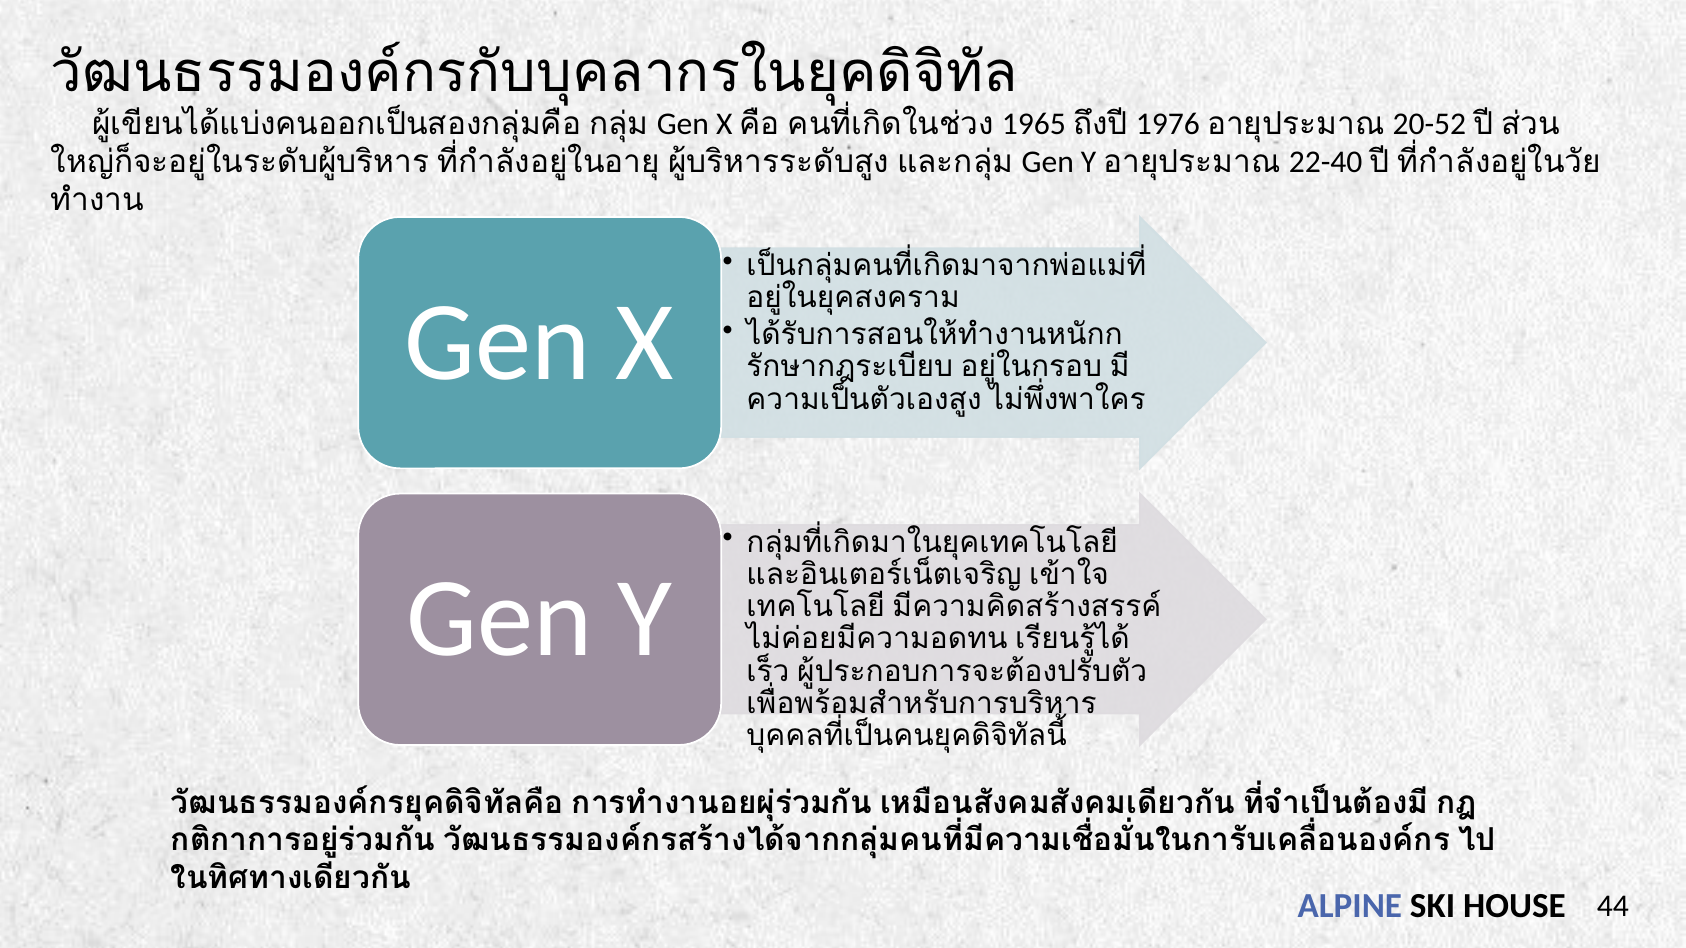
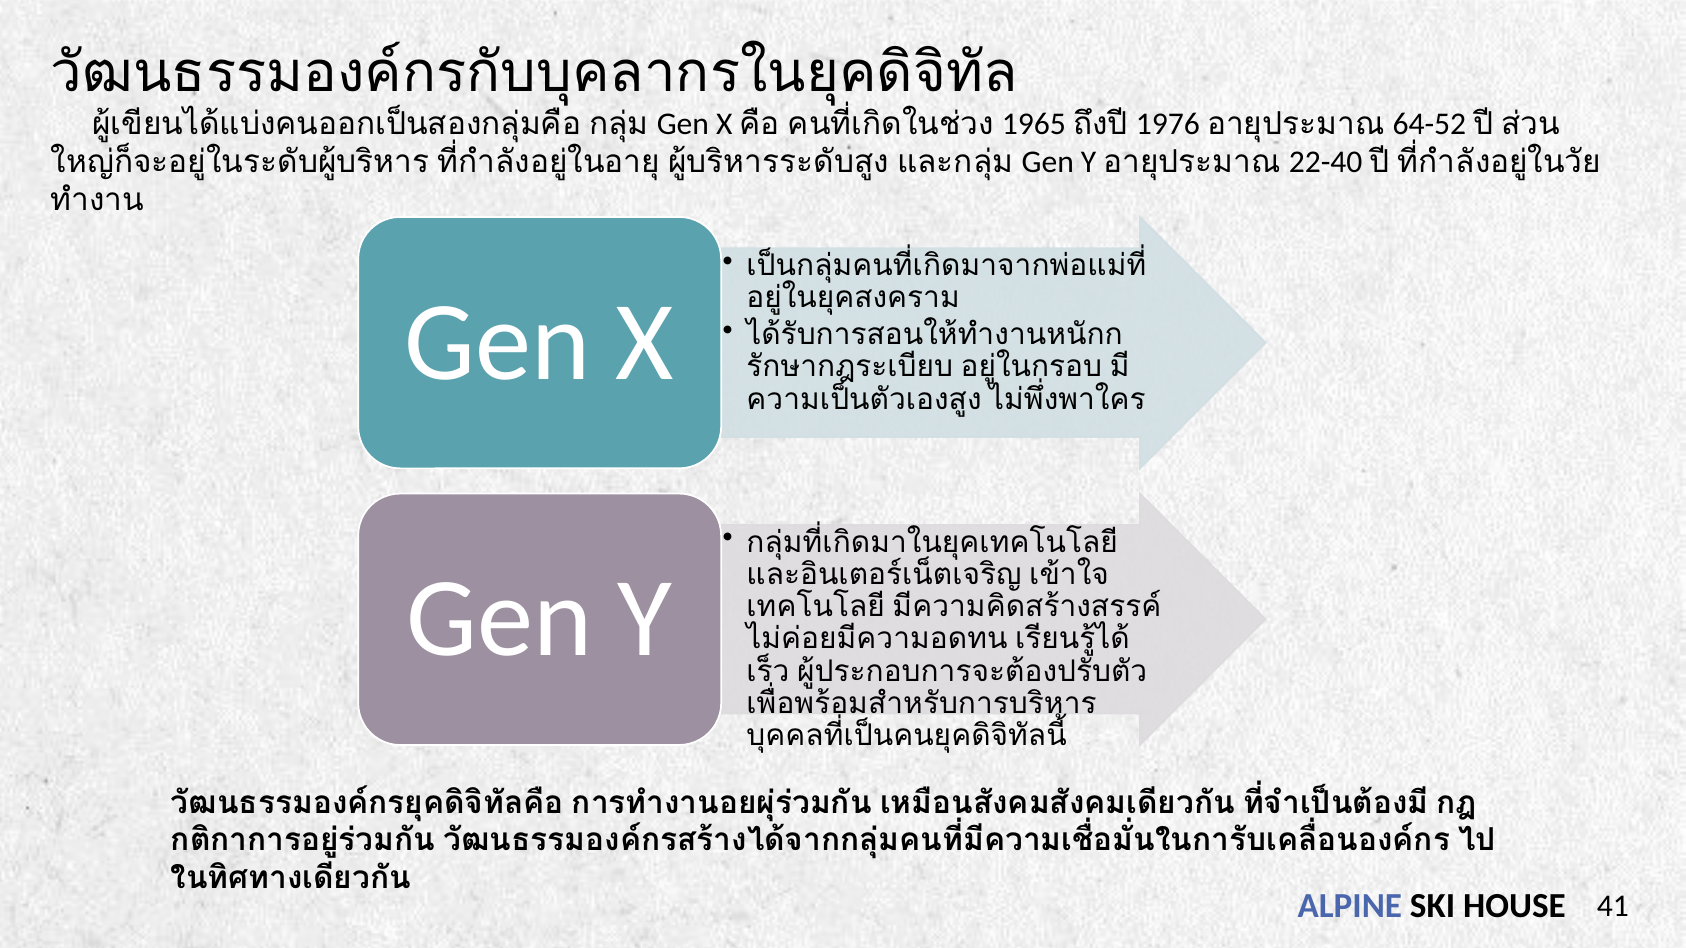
20-52: 20-52 -> 64-52 (1429, 124)
44: 44 -> 41 (1613, 906)
